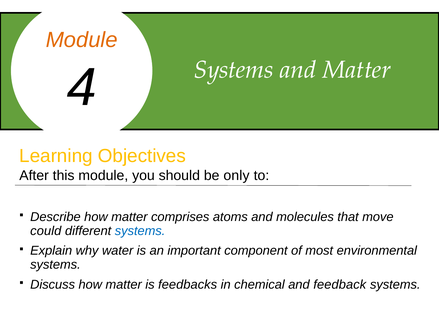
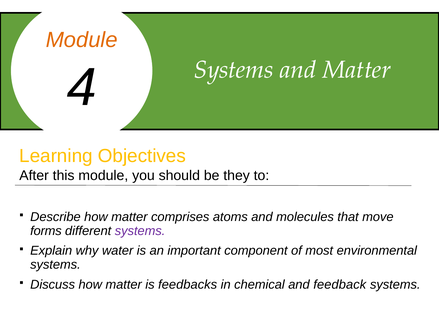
only: only -> they (237, 176)
could: could -> forms (46, 231)
systems colour: blue -> purple (140, 231)
